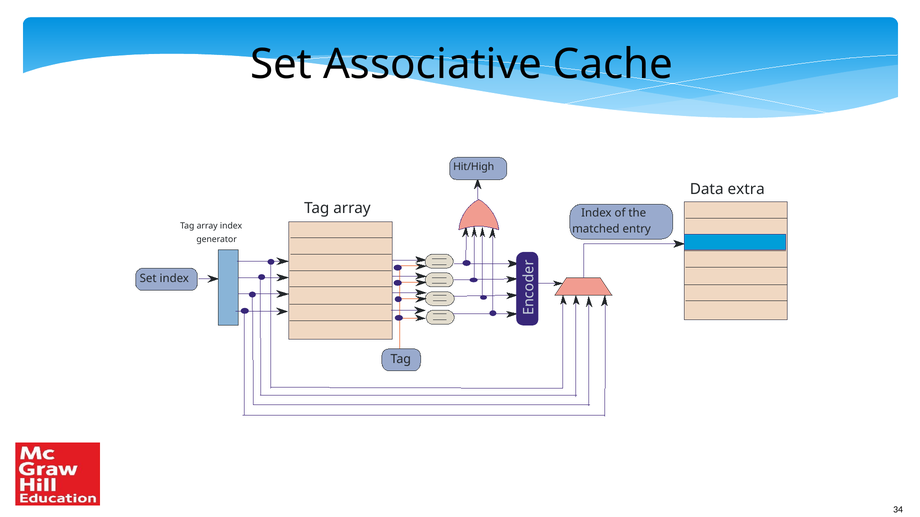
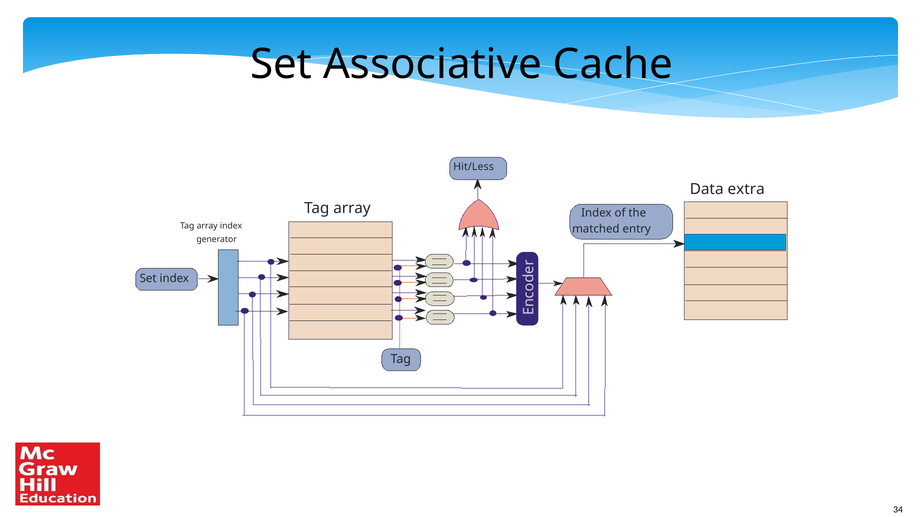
Hit/High: Hit/High -> Hit/Less (474, 167)
